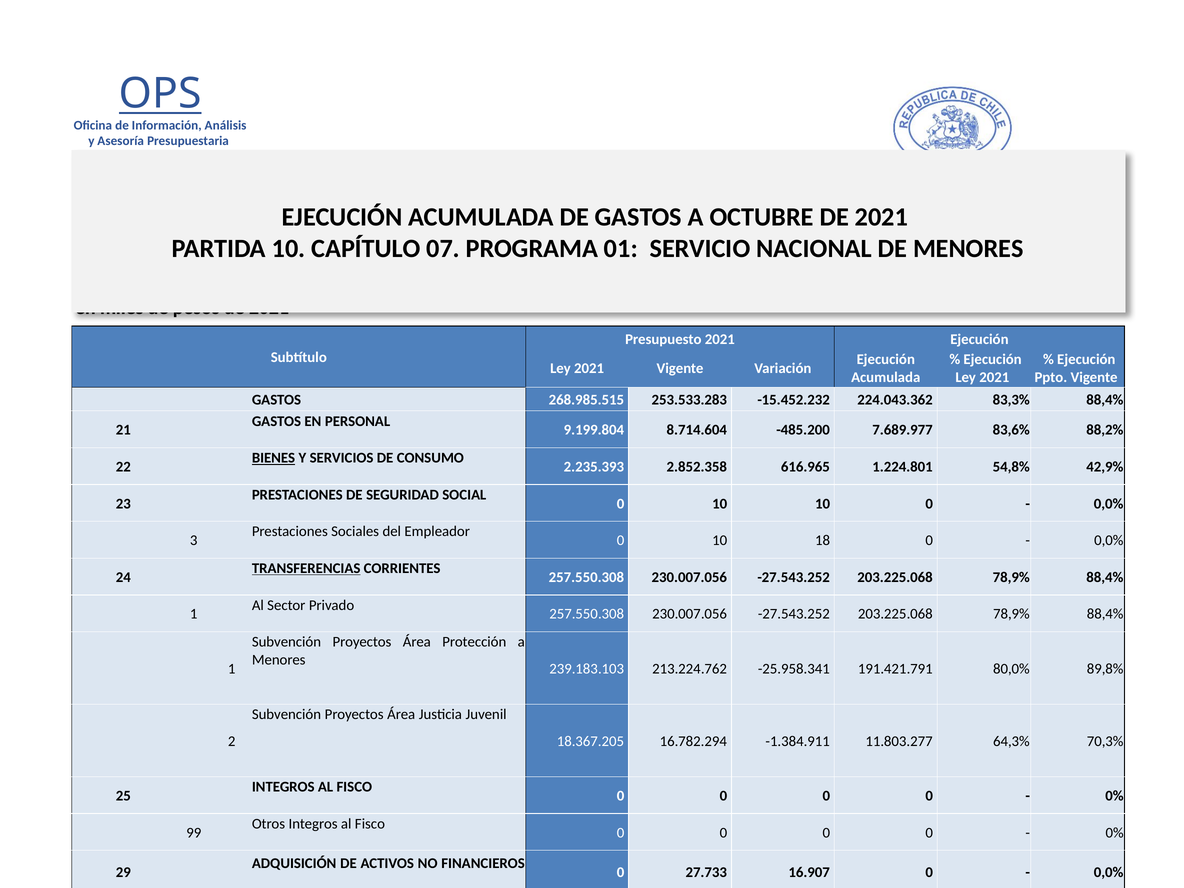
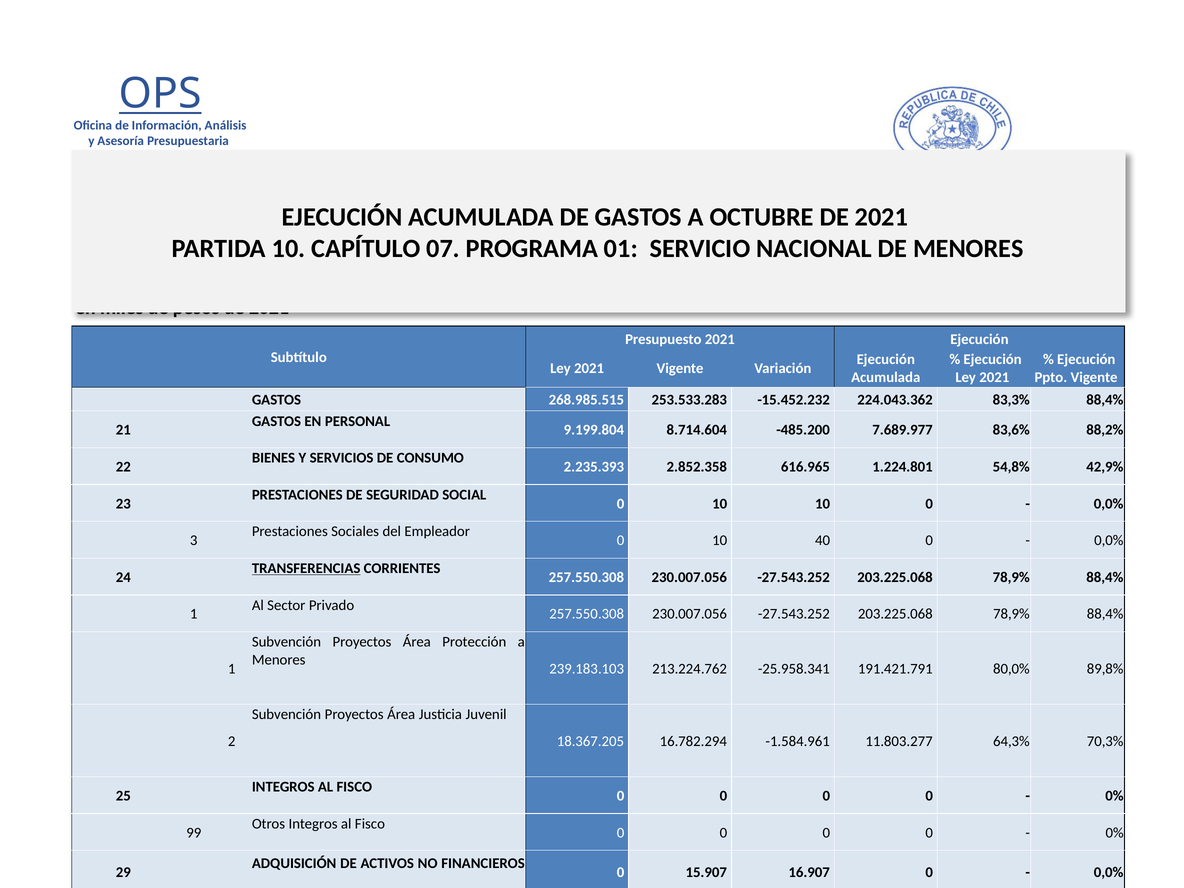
BIENES underline: present -> none (274, 458)
18: 18 -> 40 (823, 540)
-1.384.911: -1.384.911 -> -1.584.961 (798, 741)
27.733: 27.733 -> 15.907 (706, 873)
